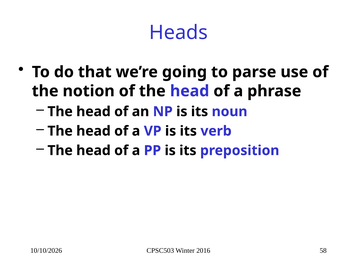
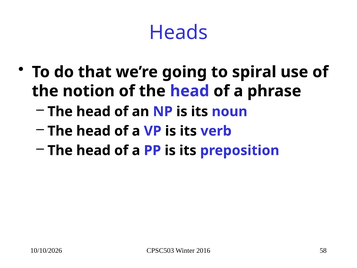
parse: parse -> spiral (254, 72)
